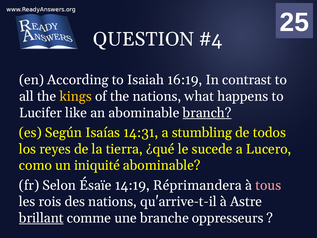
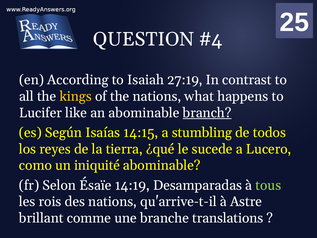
16:19: 16:19 -> 27:19 (185, 80)
14:31: 14:31 -> 14:15 (141, 132)
Réprimandera: Réprimandera -> Desamparadas (198, 185)
tous colour: pink -> light green (268, 185)
brillant underline: present -> none (41, 218)
oppresseurs: oppresseurs -> translations (228, 218)
